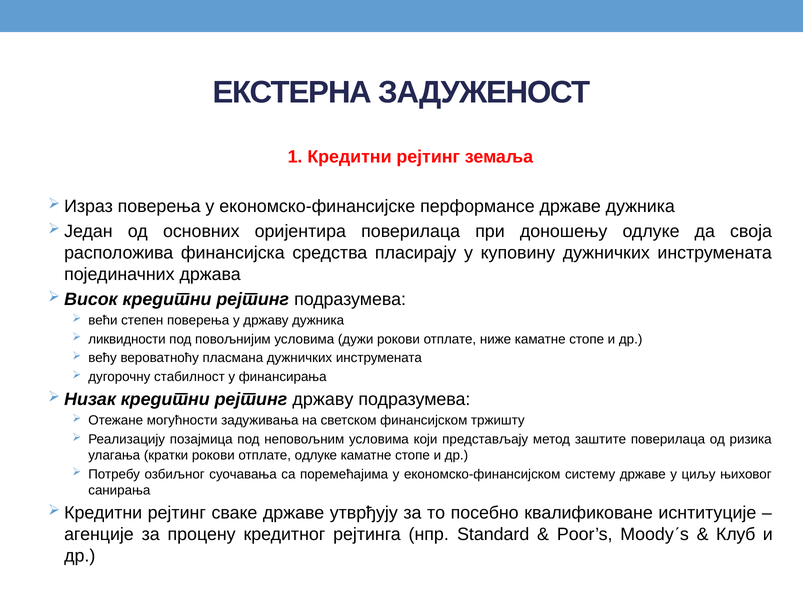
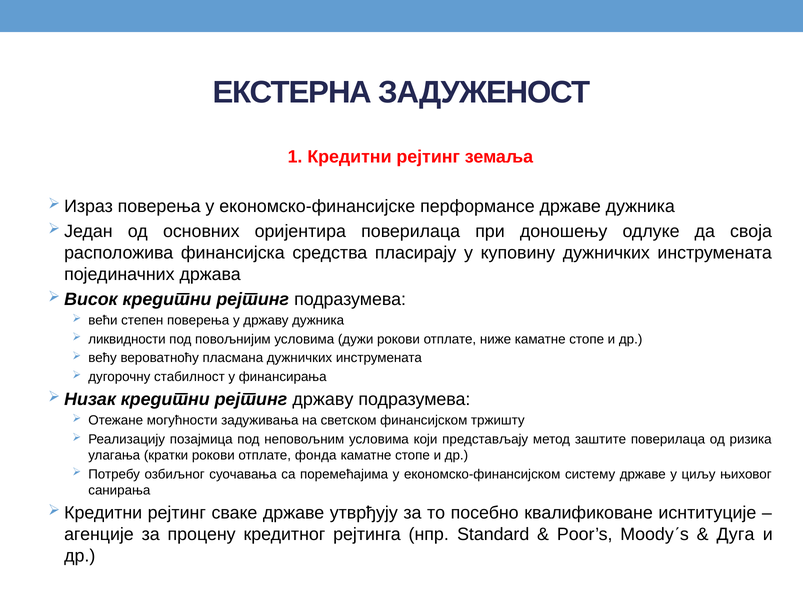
отплате одлуке: одлуке -> фонда (316, 455)
Клуб: Клуб -> Дуга (736, 534)
